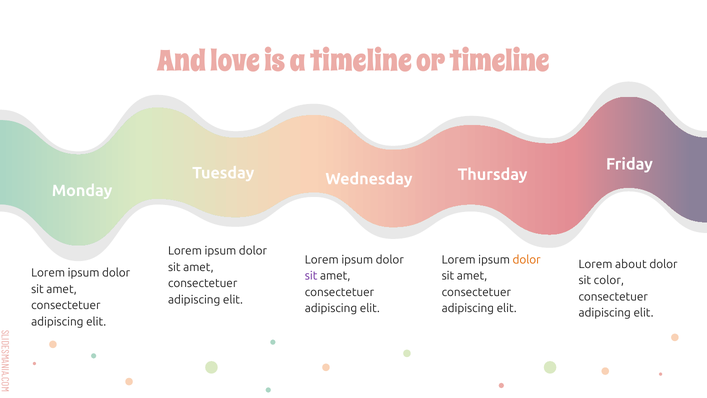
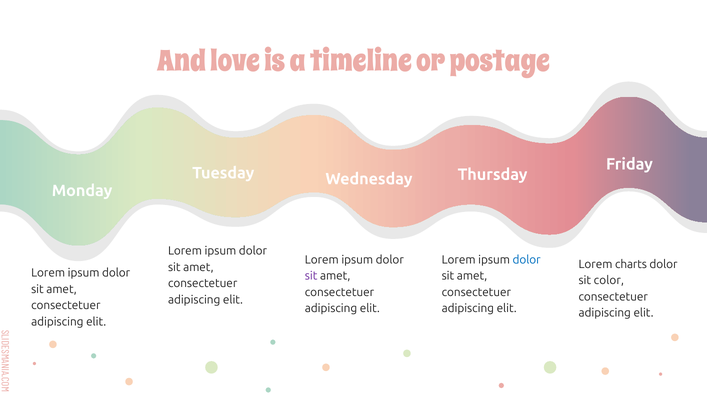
or timeline: timeline -> postage (500, 61)
dolor colour: orange -> blue (527, 260)
about: about -> charts (631, 264)
